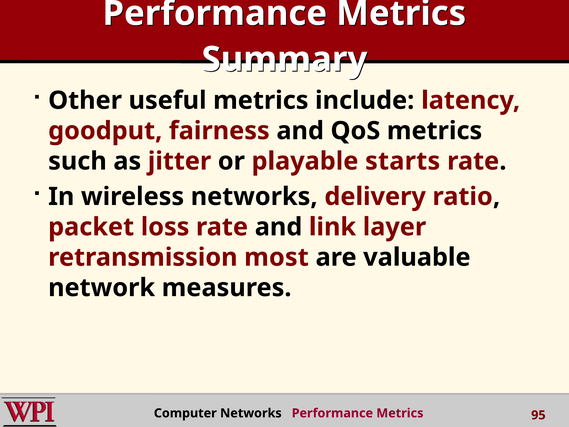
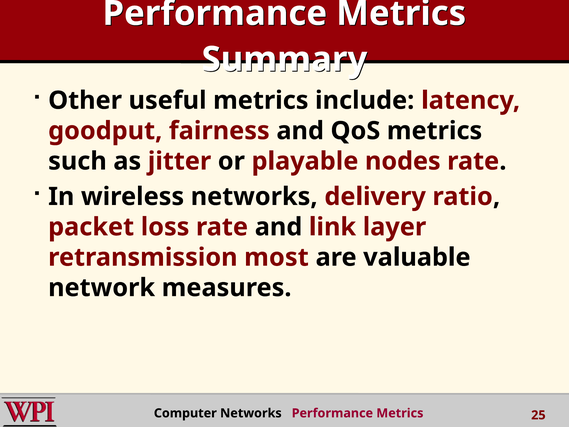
starts: starts -> nodes (403, 161)
95: 95 -> 25 (538, 415)
